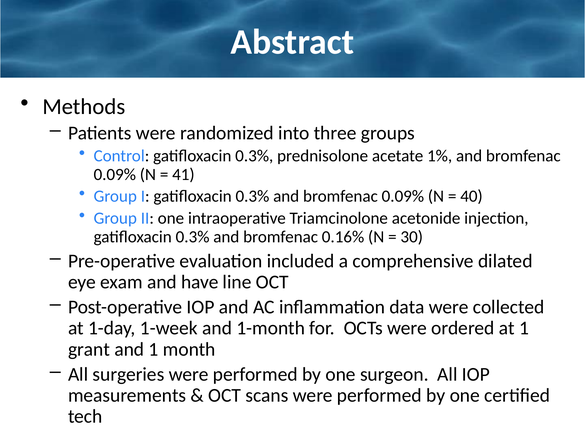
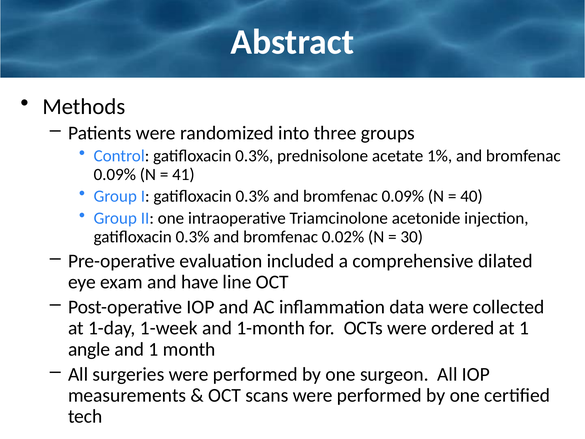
0.16%: 0.16% -> 0.02% (343, 237)
grant: grant -> angle (89, 349)
